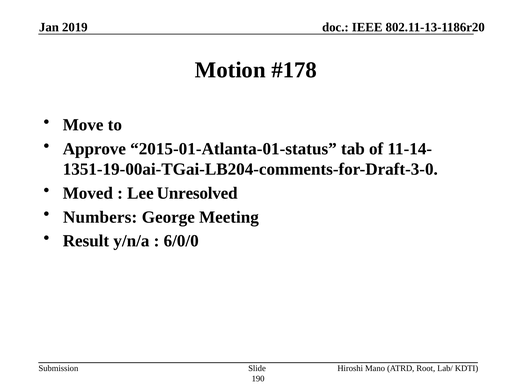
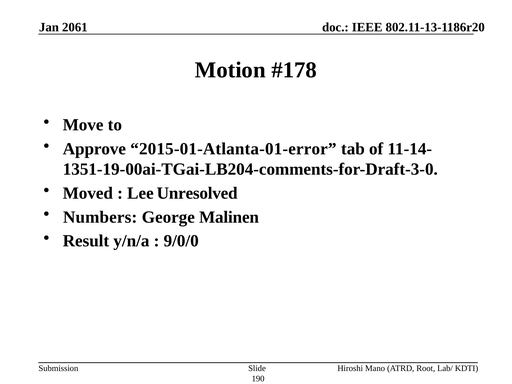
2019: 2019 -> 2061 (75, 27)
2015-01-Atlanta-01-status: 2015-01-Atlanta-01-status -> 2015-01-Atlanta-01-error (233, 149)
Meeting: Meeting -> Malinen (229, 217)
6/0/0: 6/0/0 -> 9/0/0 (181, 241)
